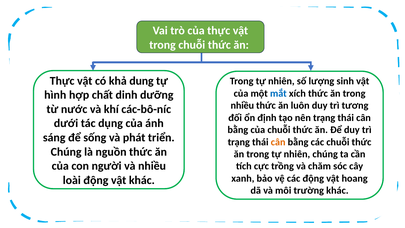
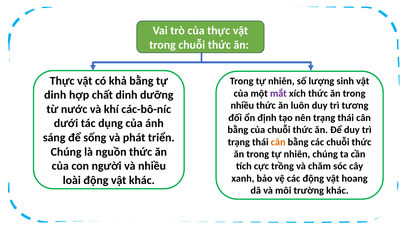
khả dung: dung -> bằng (141, 81)
mắt colour: blue -> purple (278, 93)
hình: hình -> dinh (55, 95)
